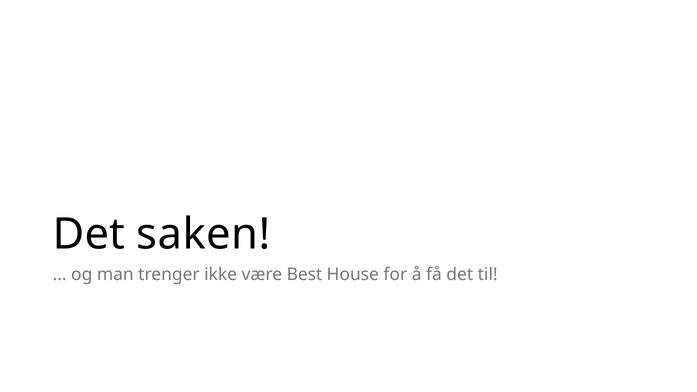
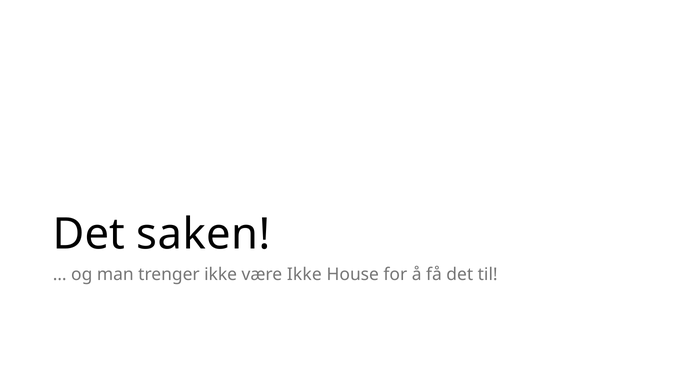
være Best: Best -> Ikke (304, 274)
